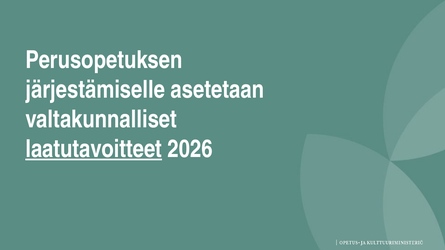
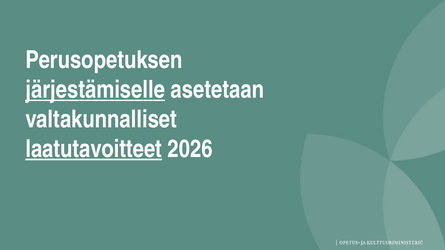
järjestämiselle underline: none -> present (95, 90)
